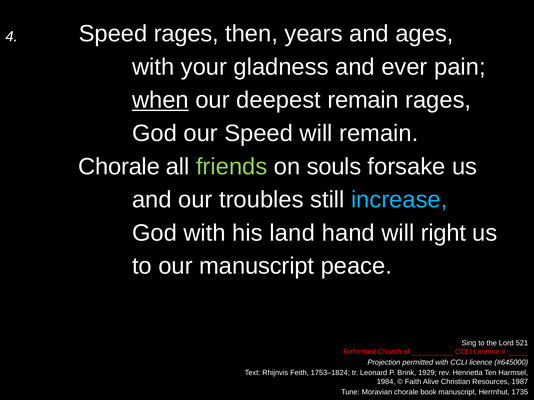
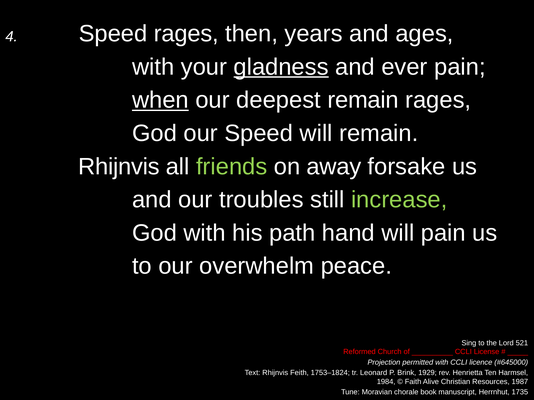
gladness underline: none -> present (281, 67)
Chorale: Chorale -> Rhijnvis (119, 167)
souls: souls -> away (334, 167)
increase colour: light blue -> light green (399, 200)
land: land -> path (292, 233)
will right: right -> pain (443, 233)
our manuscript: manuscript -> overwhelm (257, 266)
